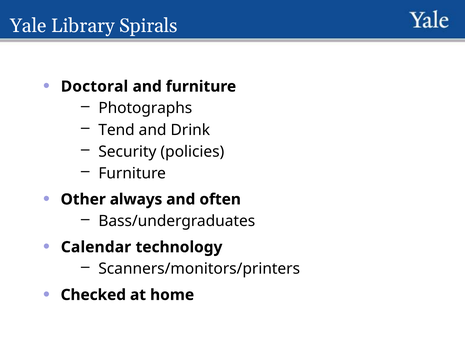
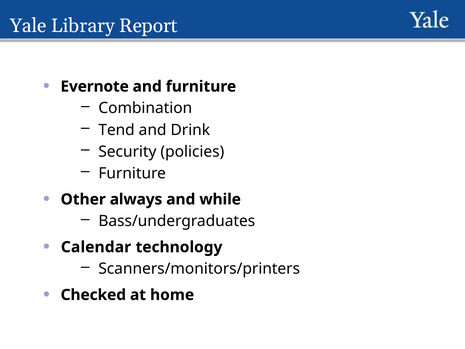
Spirals: Spirals -> Report (148, 26)
Doctoral: Doctoral -> Evernote (95, 86)
Photographs: Photographs -> Combination (145, 108)
often: often -> while (220, 199)
